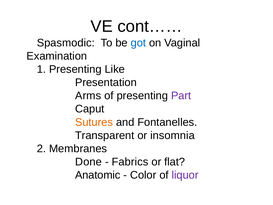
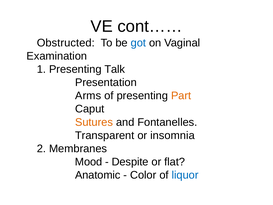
Spasmodic: Spasmodic -> Obstructed (66, 43)
Like: Like -> Talk (115, 69)
Part colour: purple -> orange (181, 96)
Done: Done -> Mood (89, 162)
Fabrics: Fabrics -> Despite (130, 162)
liquor colour: purple -> blue (185, 175)
